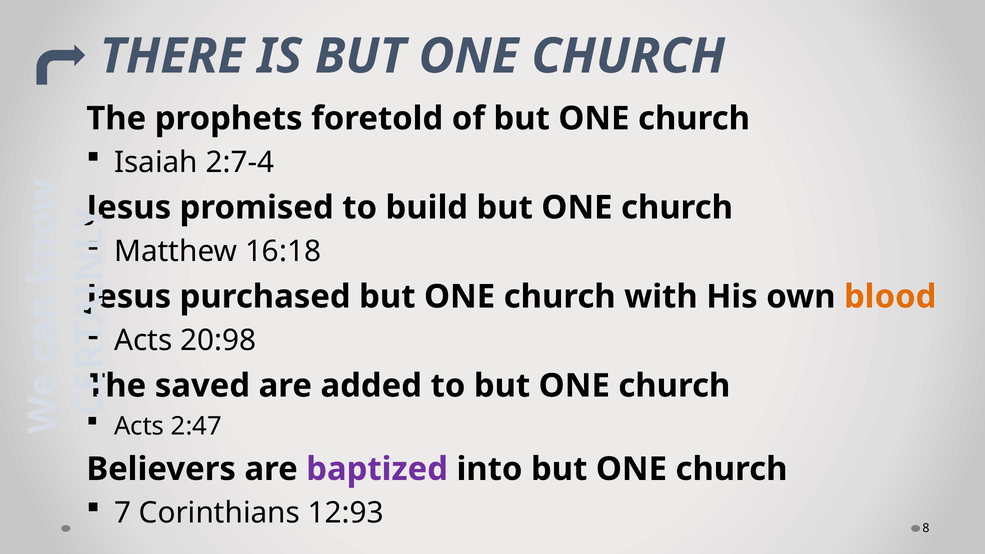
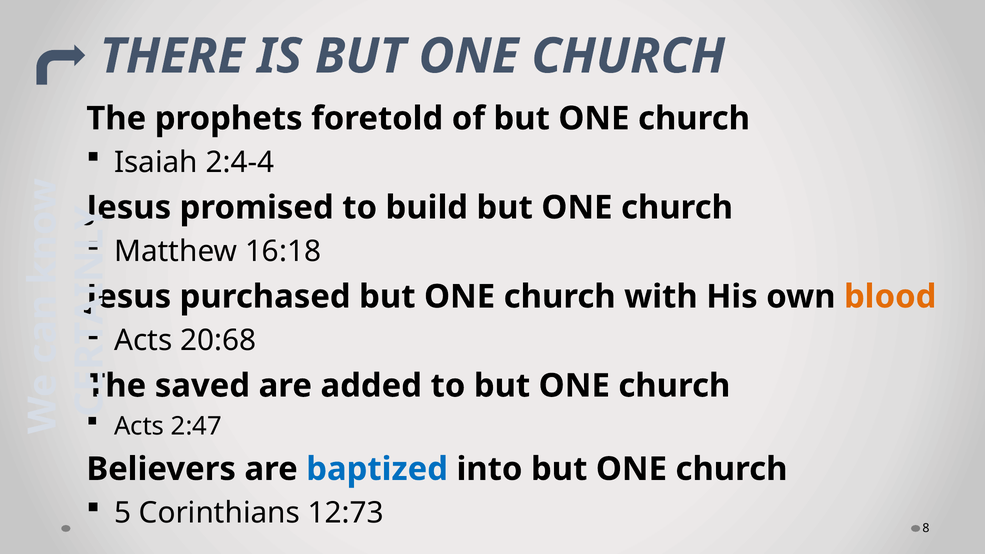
2:7-4: 2:7-4 -> 2:4-4 (240, 162)
20:98: 20:98 -> 20:68 (218, 341)
baptized colour: purple -> blue (377, 469)
7: 7 -> 5 (123, 513)
12:93: 12:93 -> 12:73 (346, 513)
